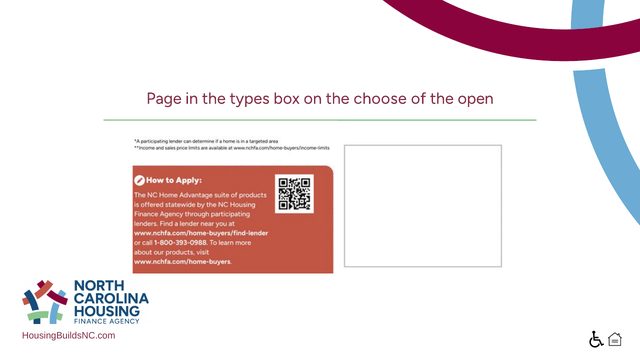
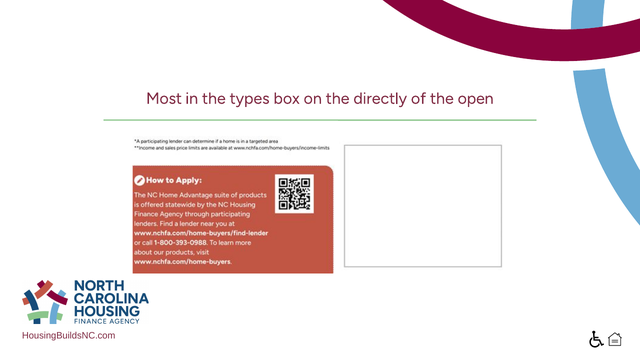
Page: Page -> Most (164, 99)
choose: choose -> directly (380, 99)
